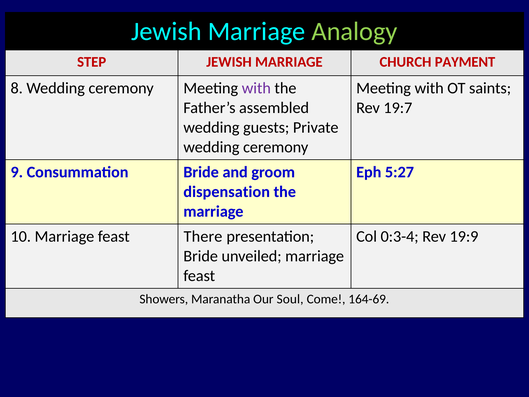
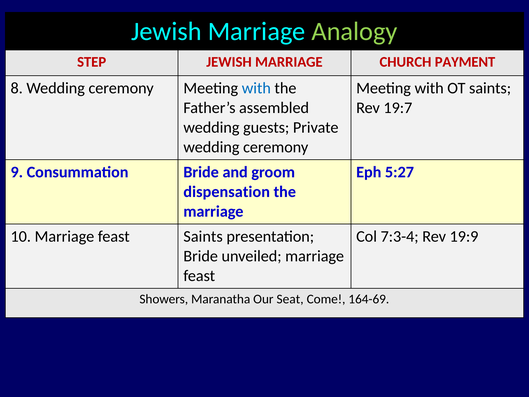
with colour: purple -> blue (256, 88)
feast There: There -> Saints (203, 236)
0:3-4: 0:3-4 -> 7:3-4 (400, 236)
Soul: Soul -> Seat (290, 299)
